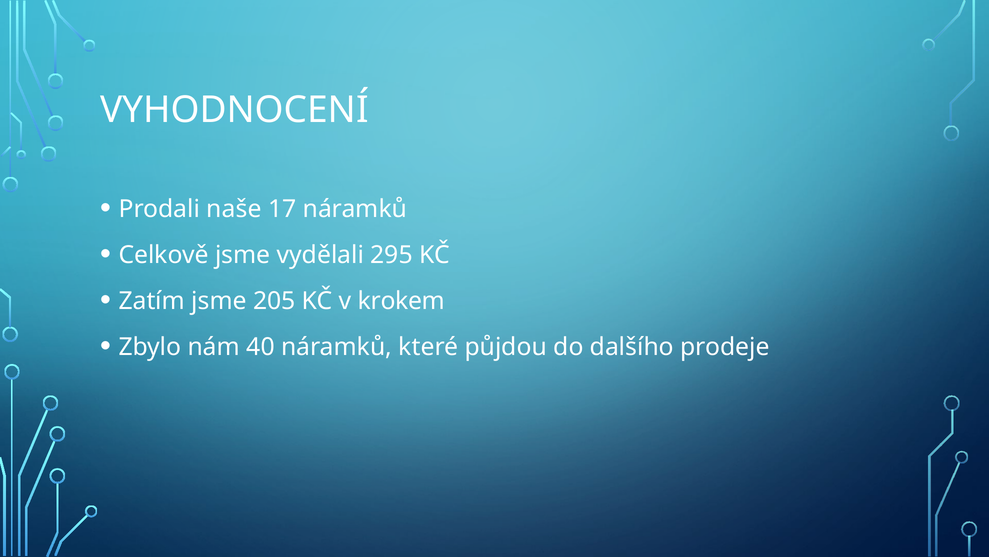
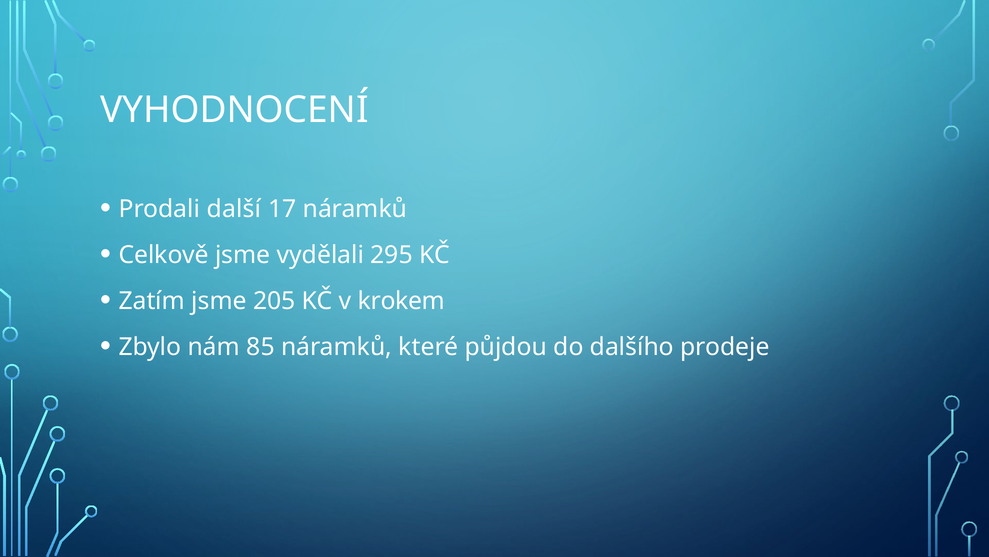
naše: naše -> další (234, 209)
40: 40 -> 85 (261, 346)
